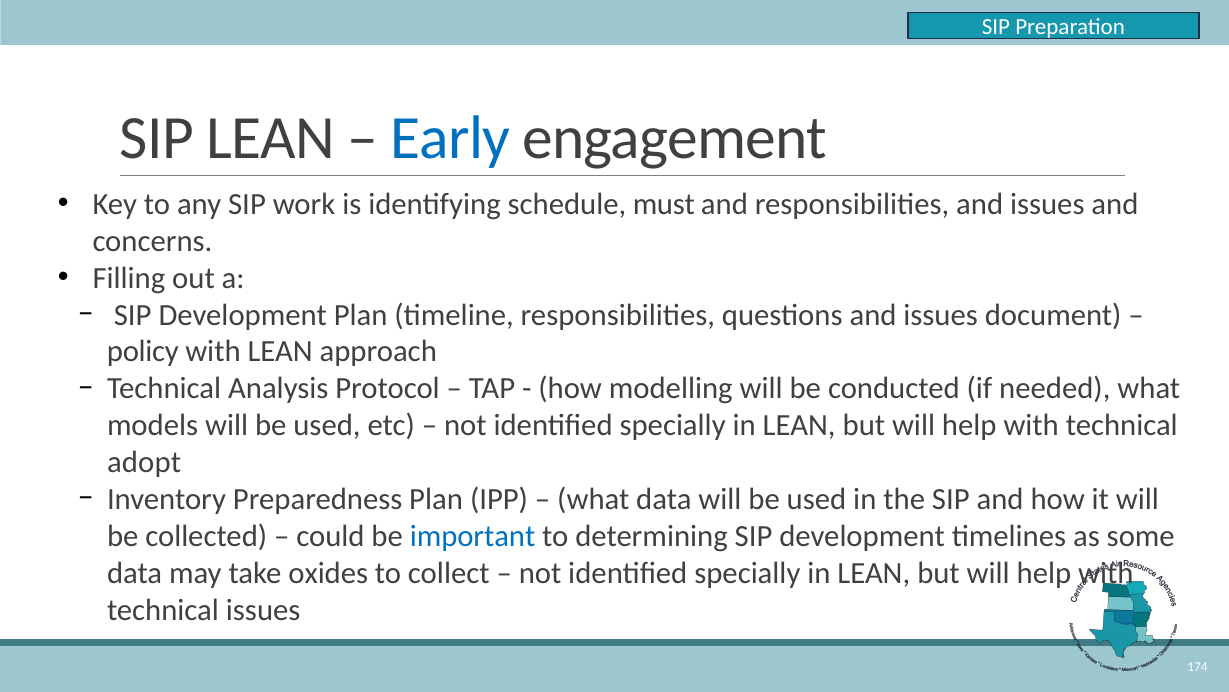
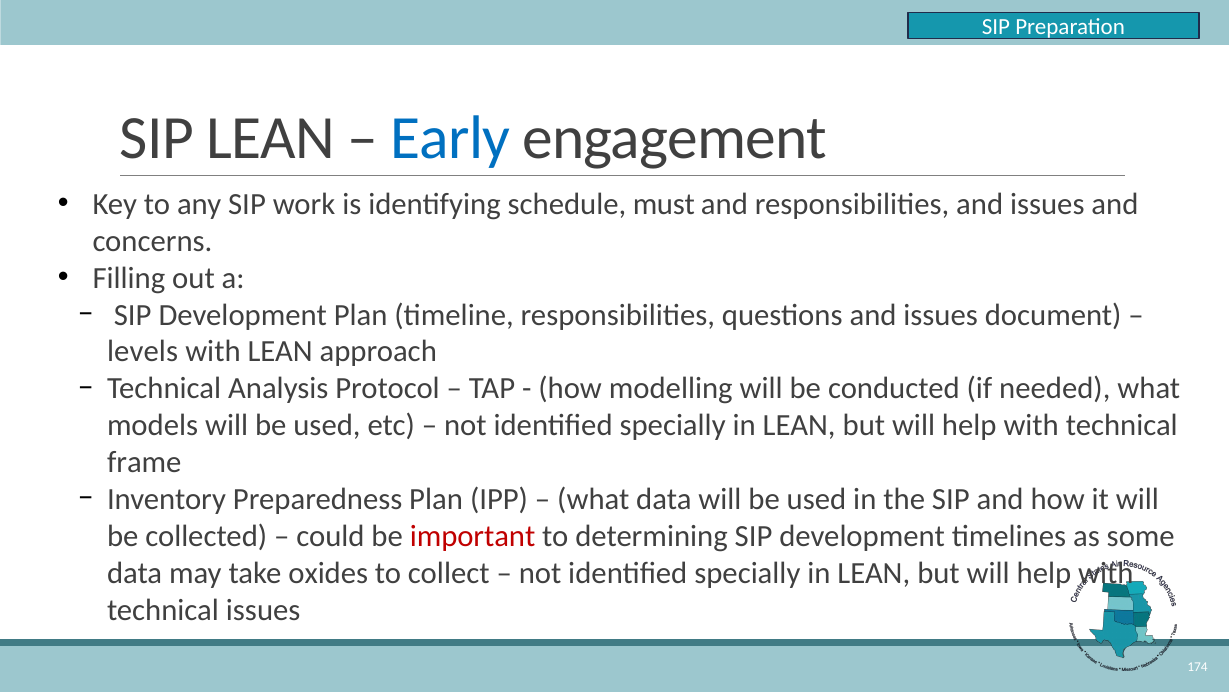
policy: policy -> levels (143, 351)
adopt: adopt -> frame (144, 462)
important colour: blue -> red (473, 536)
